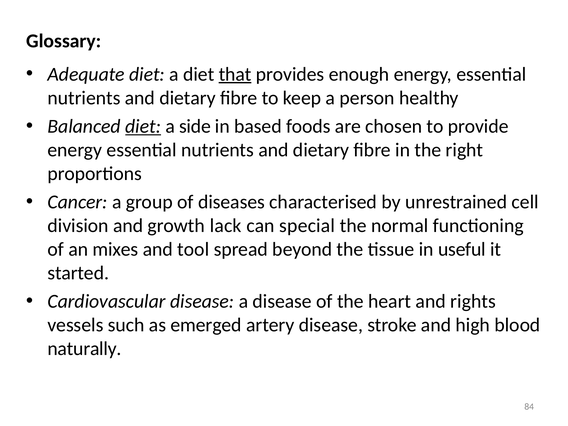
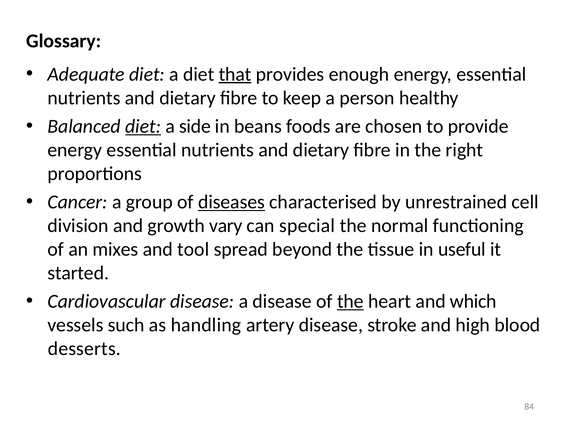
based: based -> beans (258, 126)
diseases underline: none -> present (231, 202)
lack: lack -> vary (226, 226)
the underline: none -> present (350, 301)
rights: rights -> which (473, 301)
emerged: emerged -> handling (206, 325)
naturally: naturally -> desserts (84, 349)
